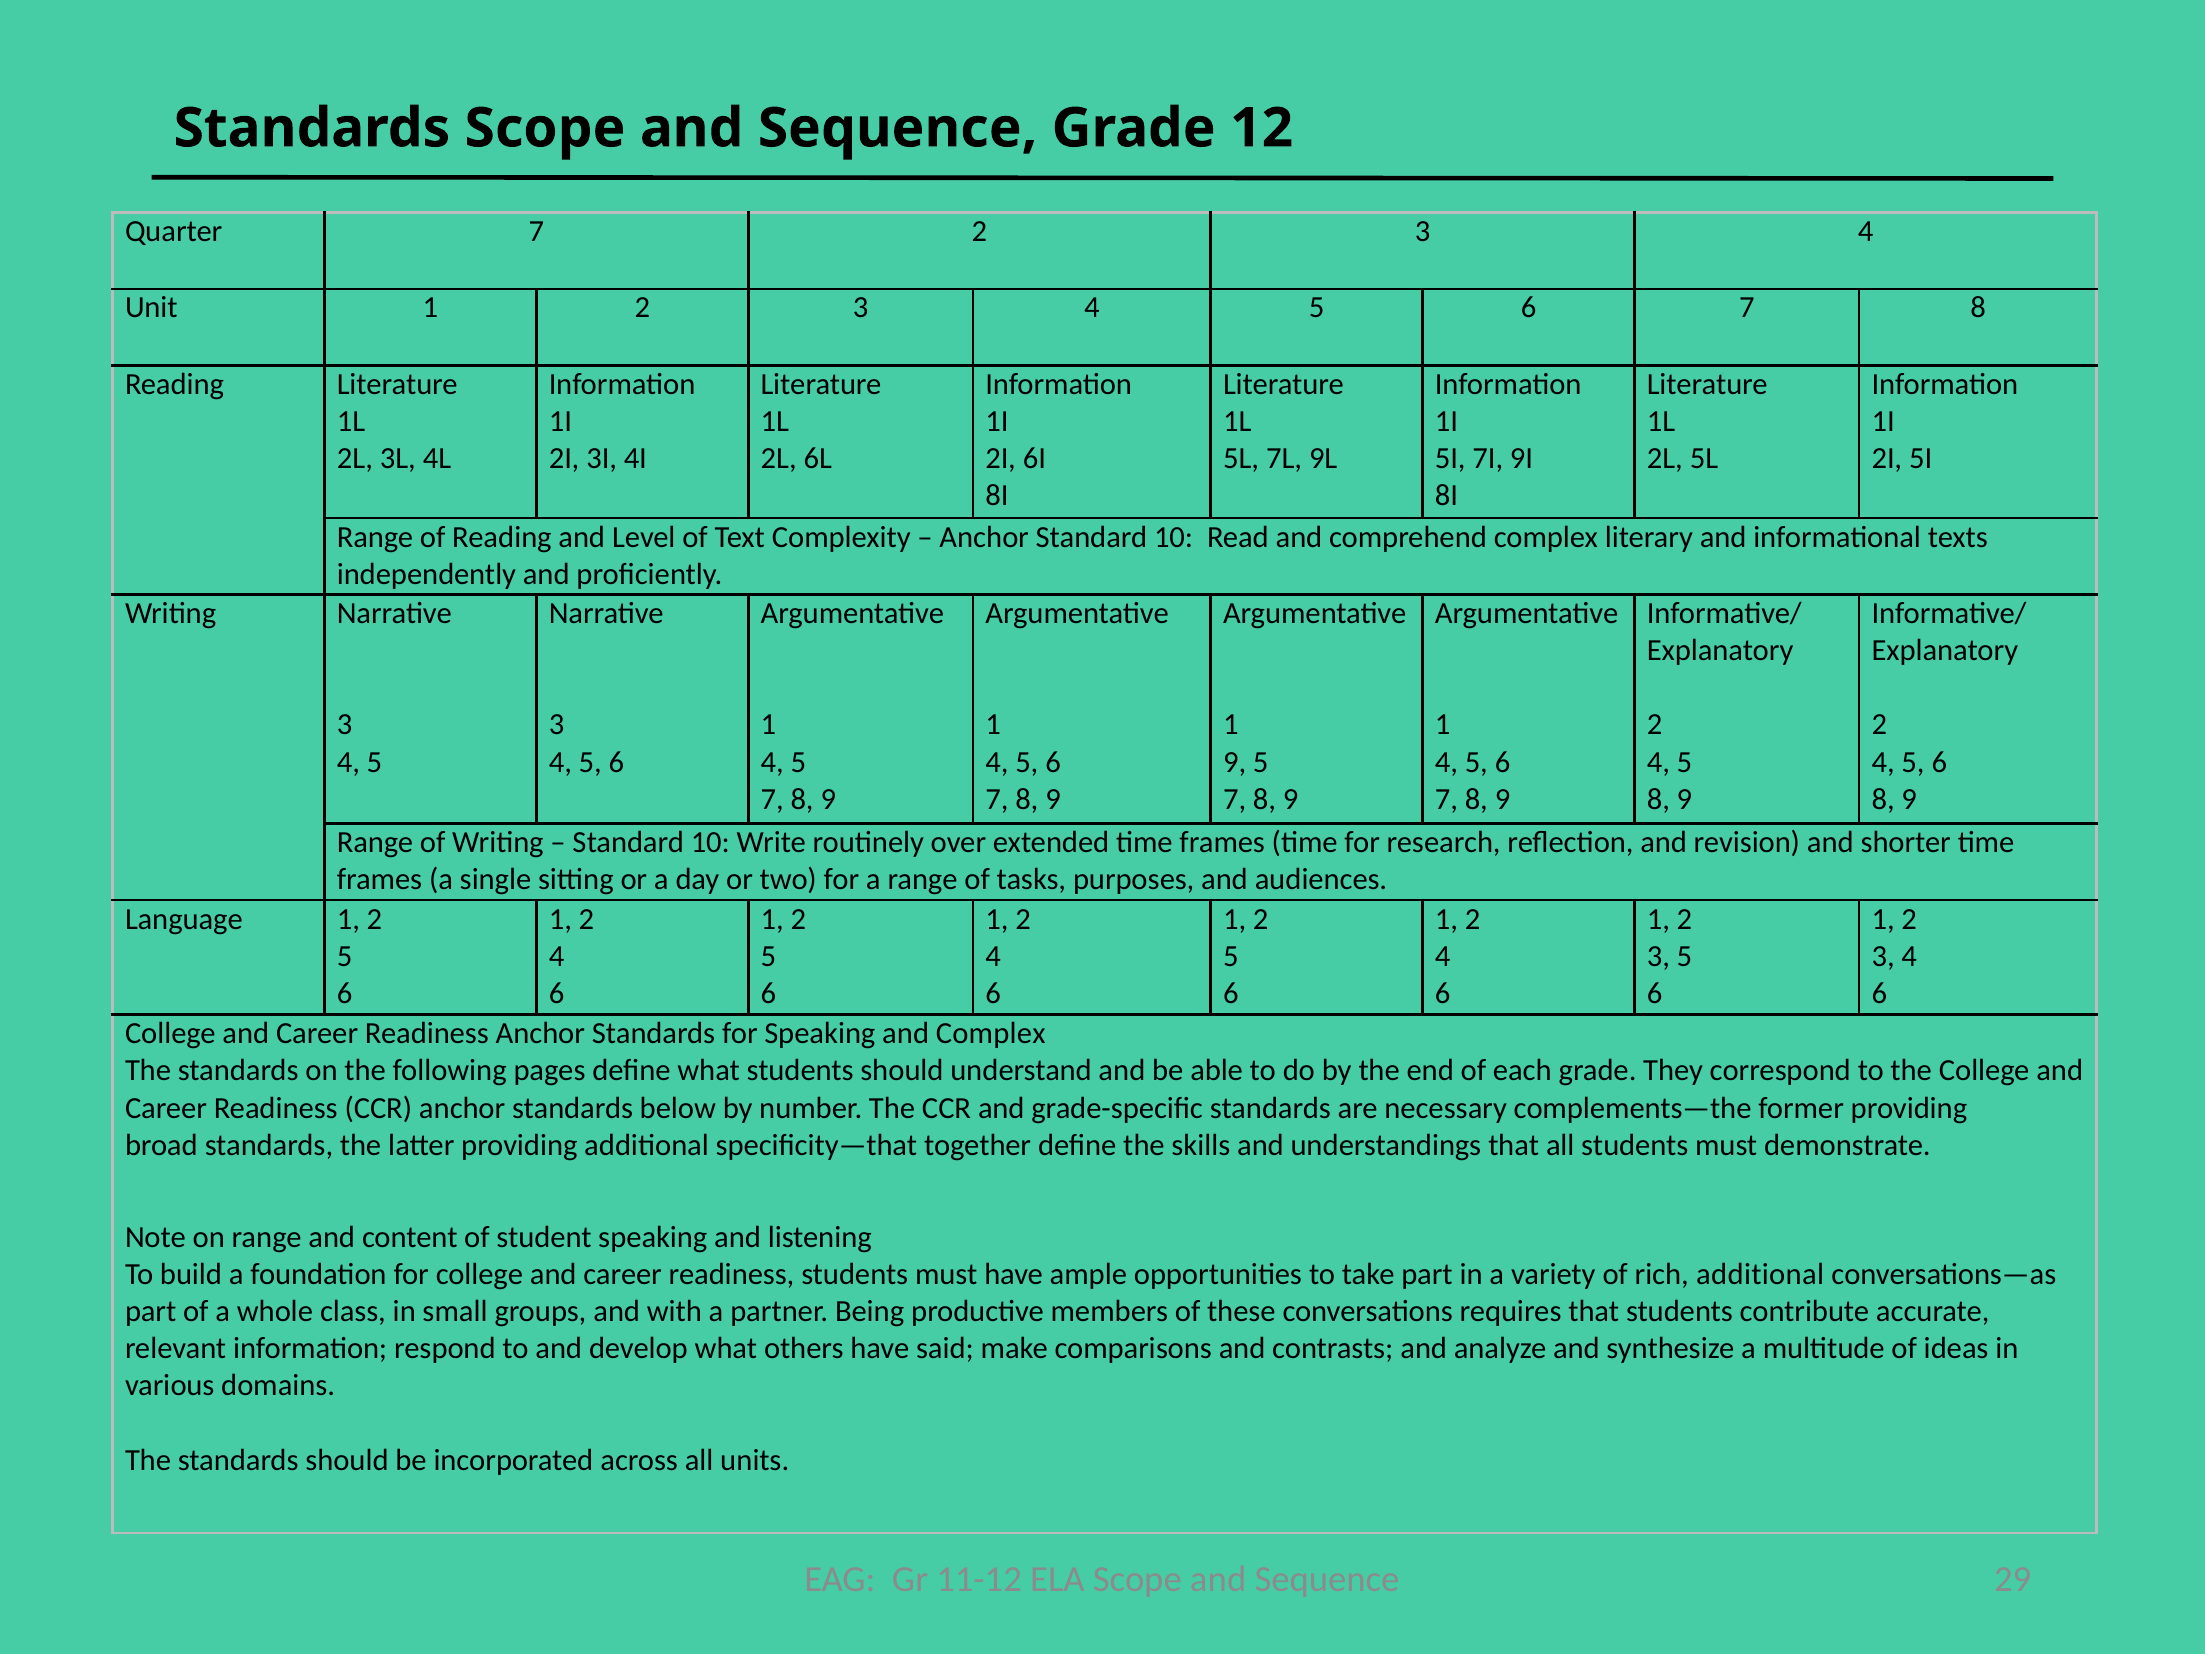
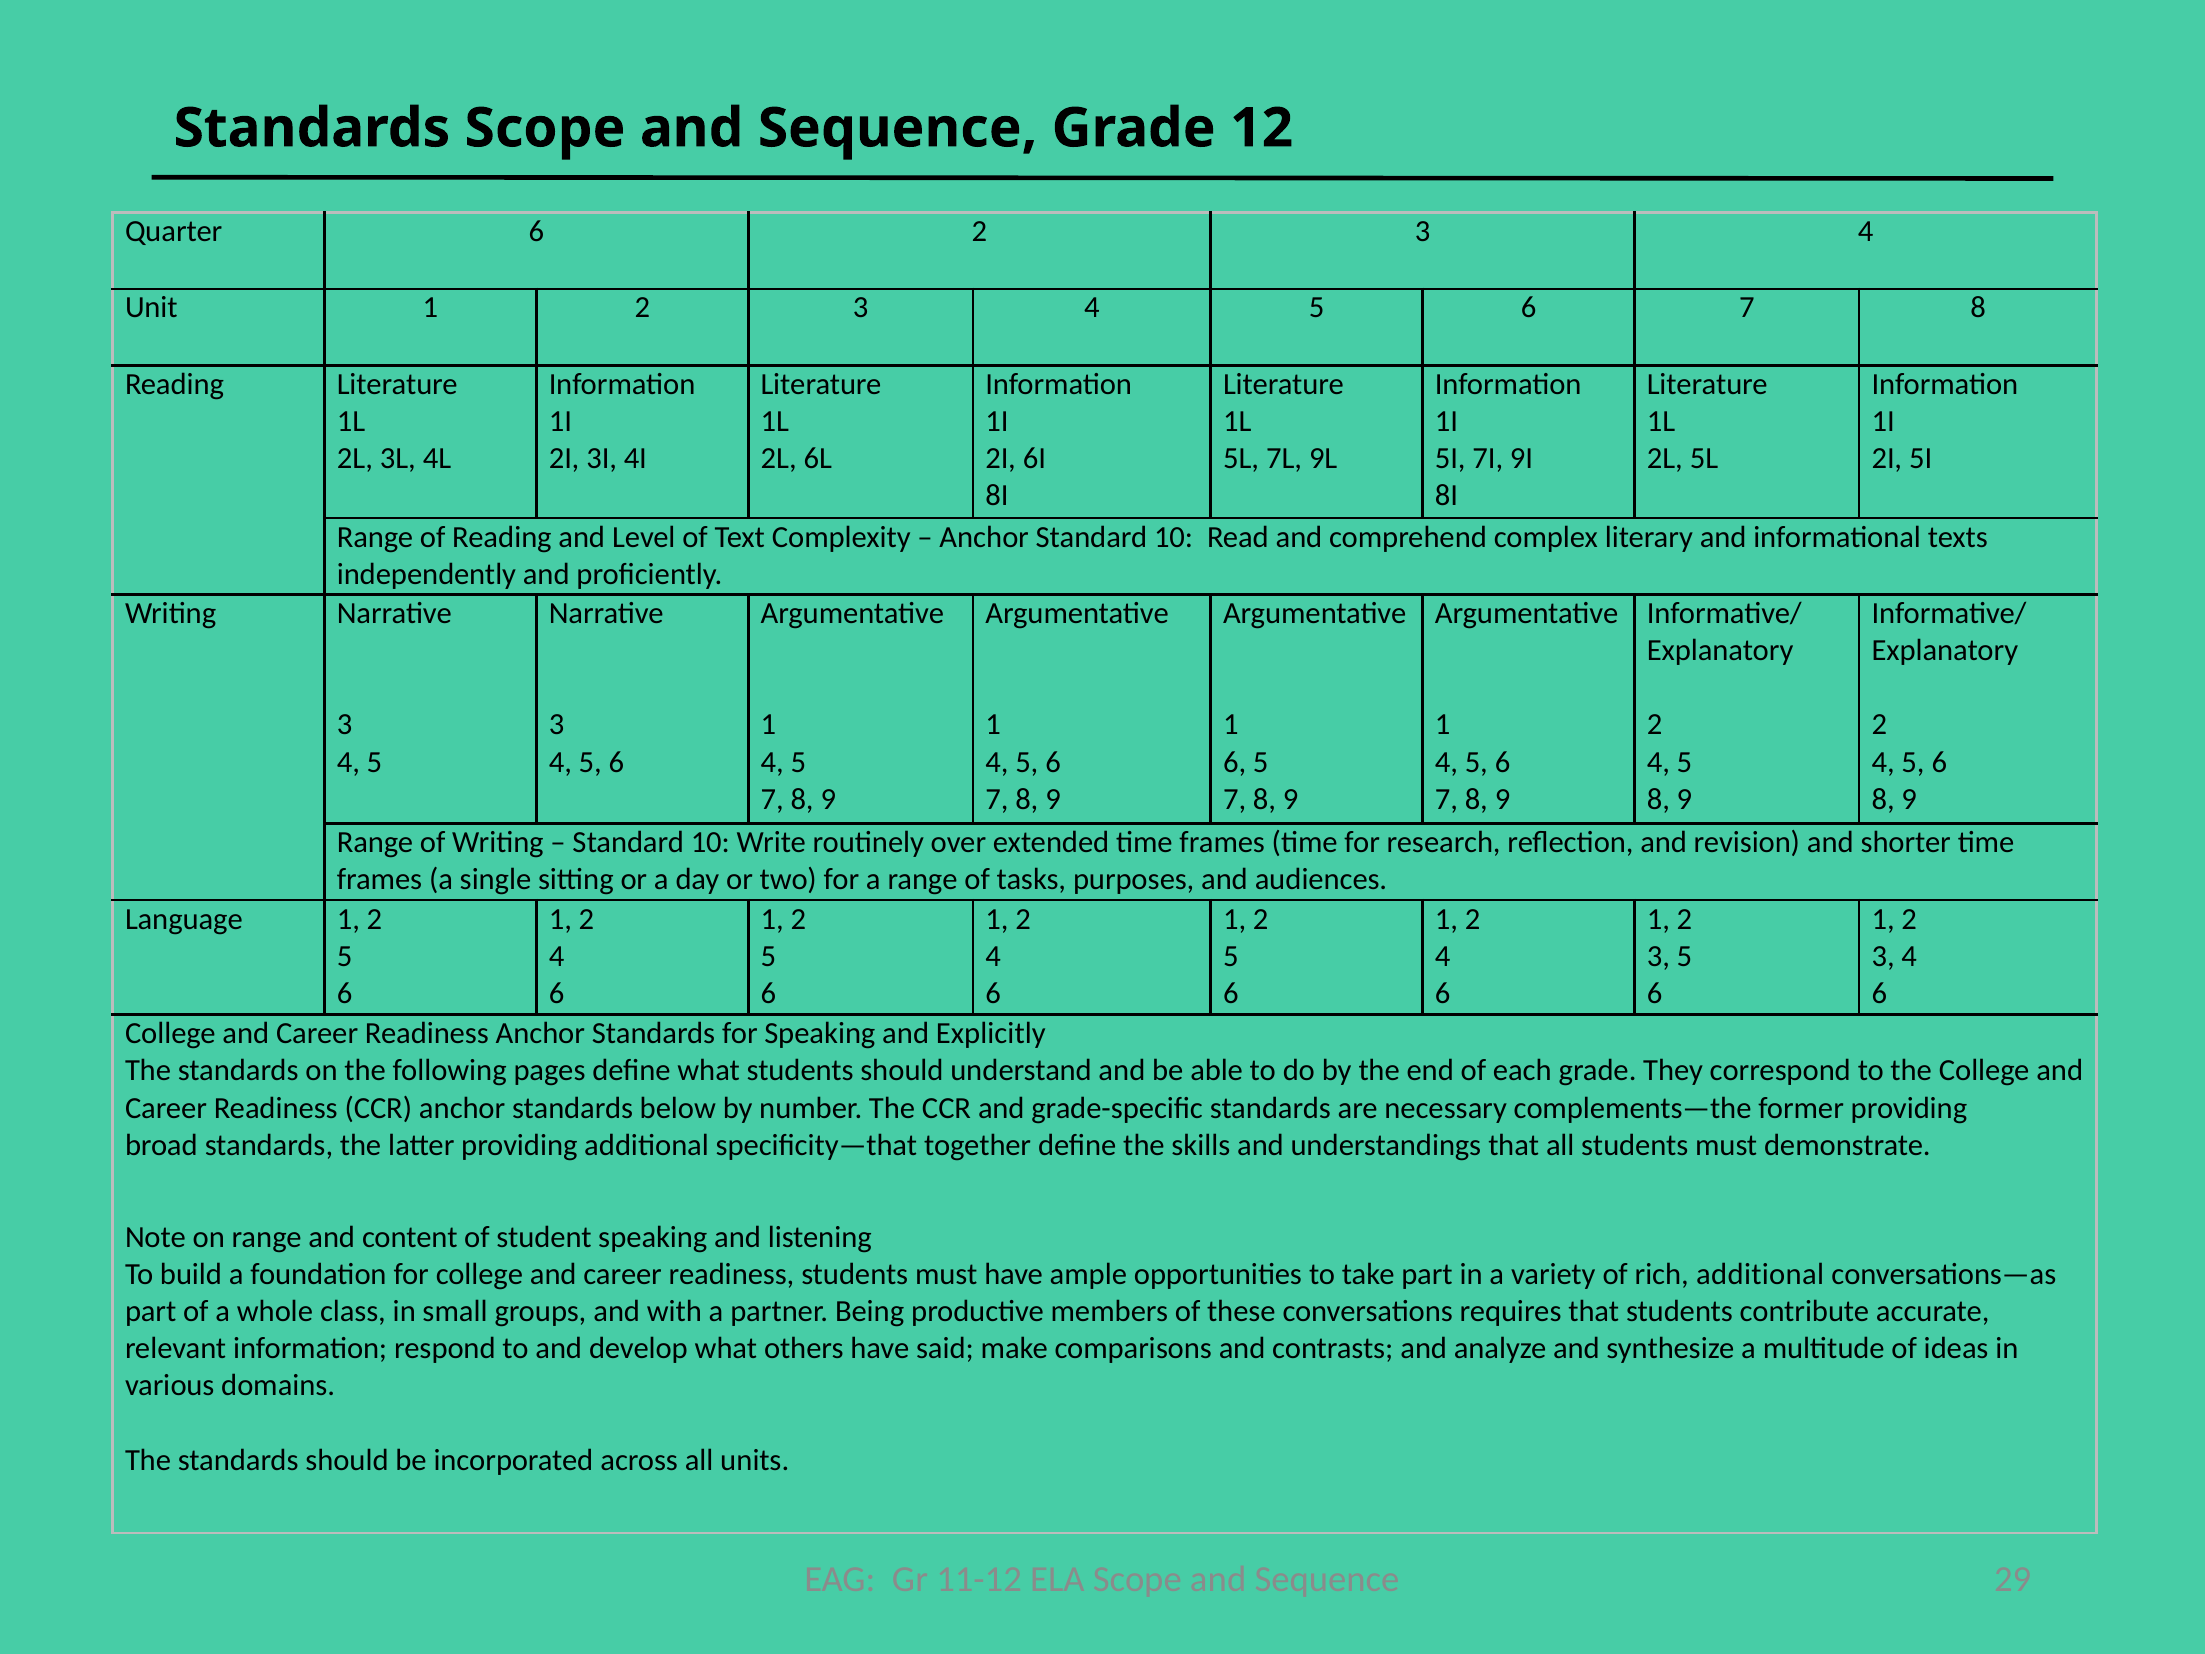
Quarter 7: 7 -> 6 (536, 231)
9: 9 -> 6 (1235, 762)
and Complex: Complex -> Explicitly (991, 1033)
